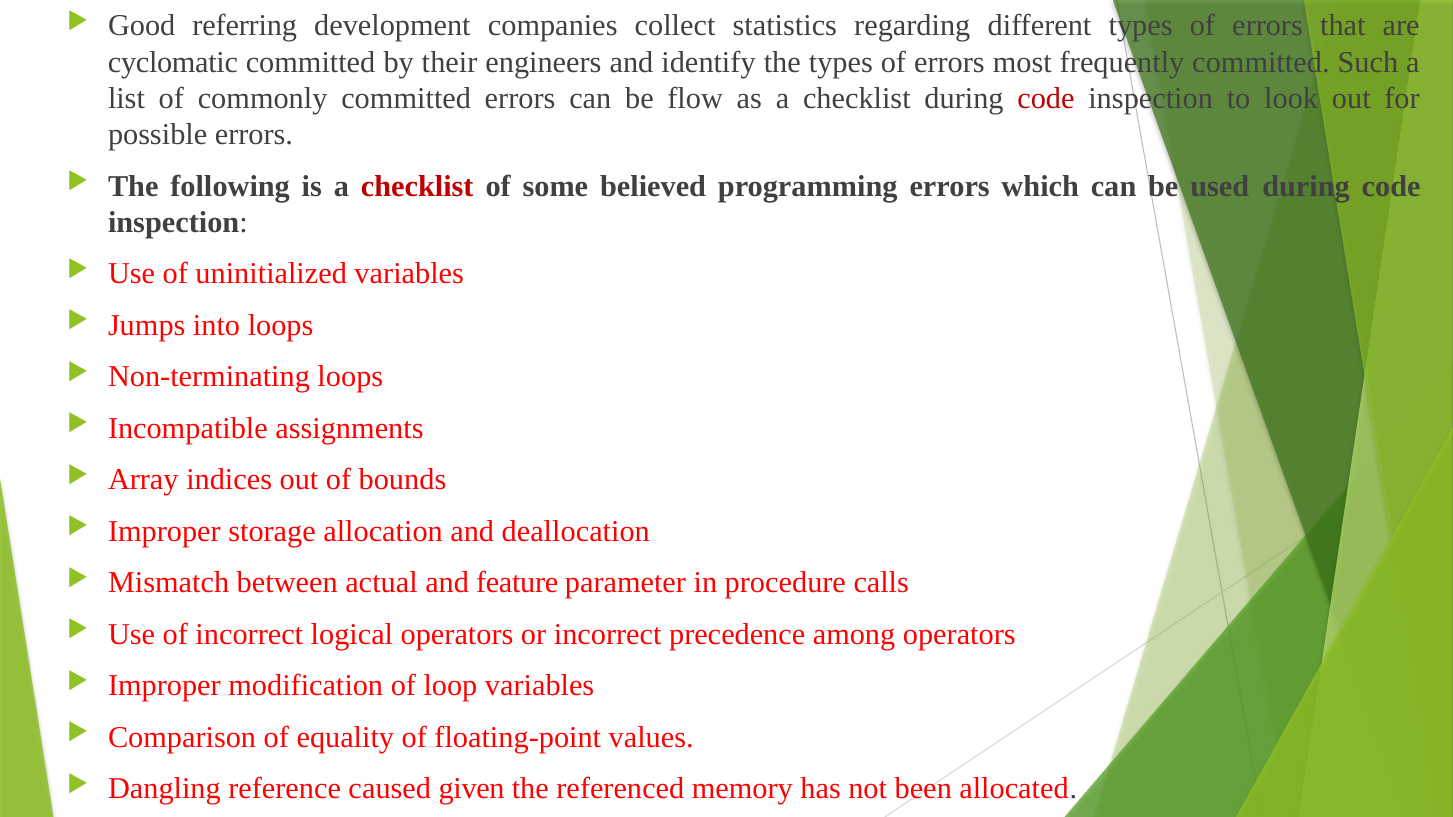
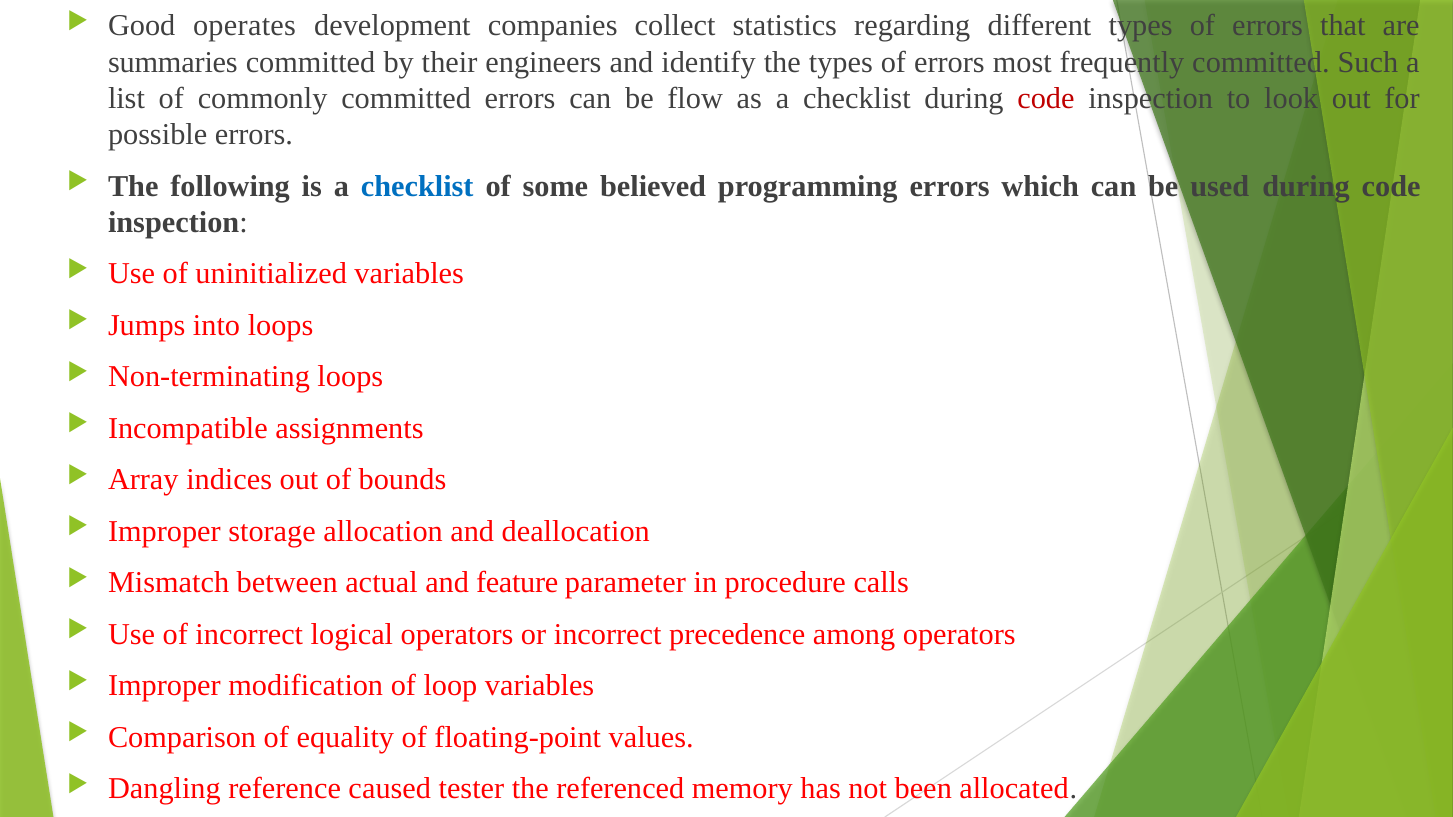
referring: referring -> operates (245, 26)
cyclomatic: cyclomatic -> summaries (173, 62)
checklist colour: red -> blue (417, 186)
given: given -> tester (471, 789)
